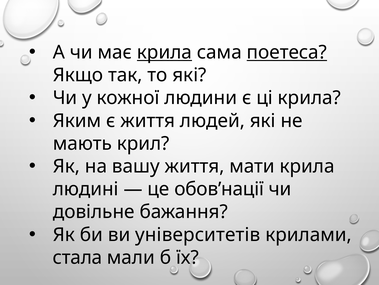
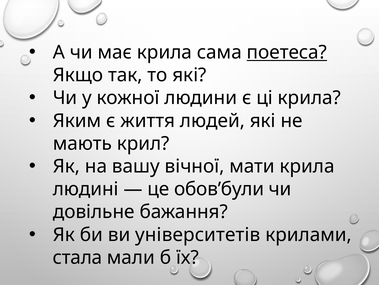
крила underline: present -> none (164, 52)
вашу життя: життя -> вічної (195, 166)
обов’нації: обов’нації -> обов’були (219, 189)
